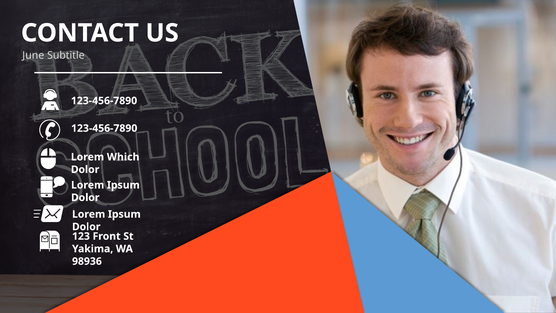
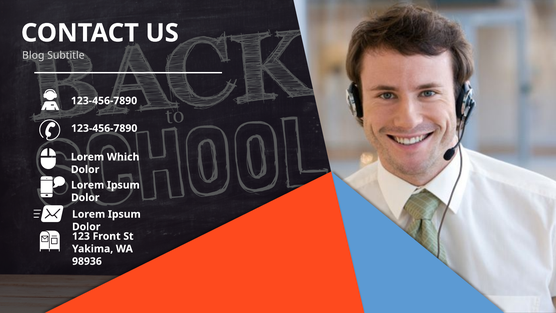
June: June -> Blog (33, 55)
